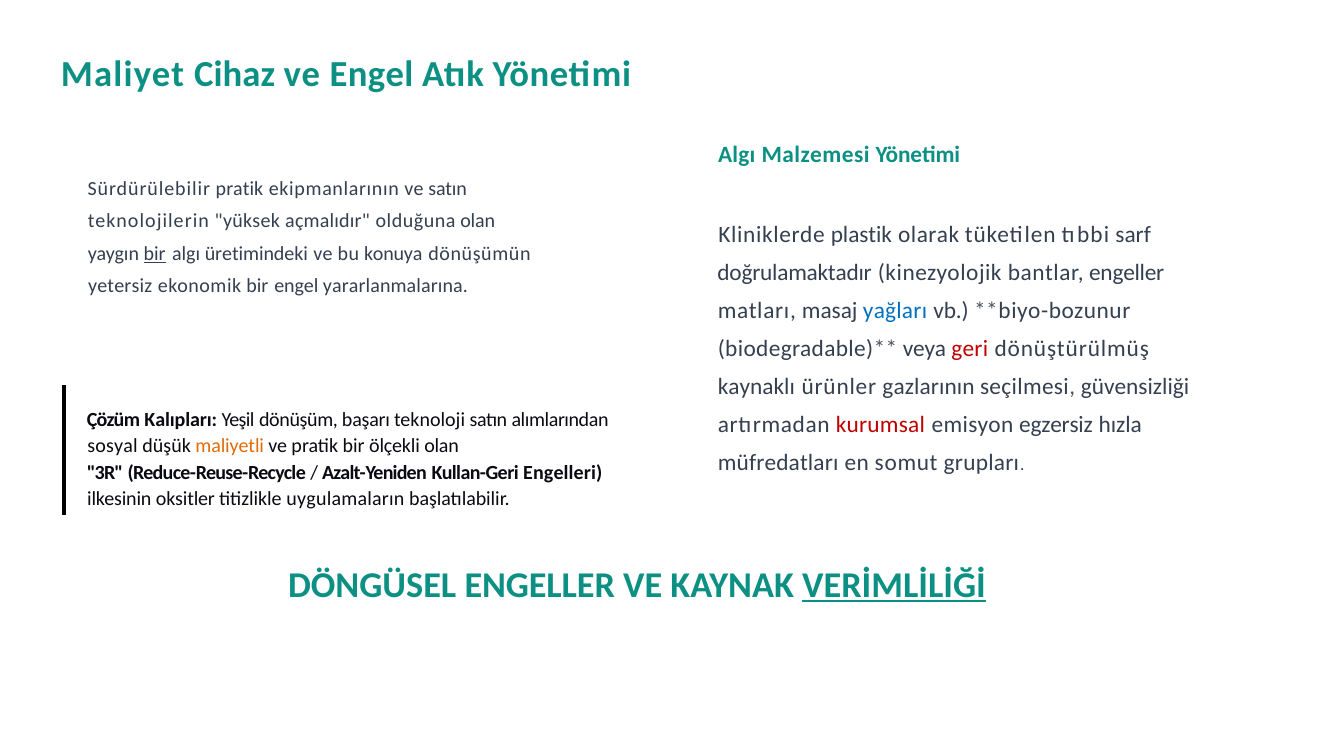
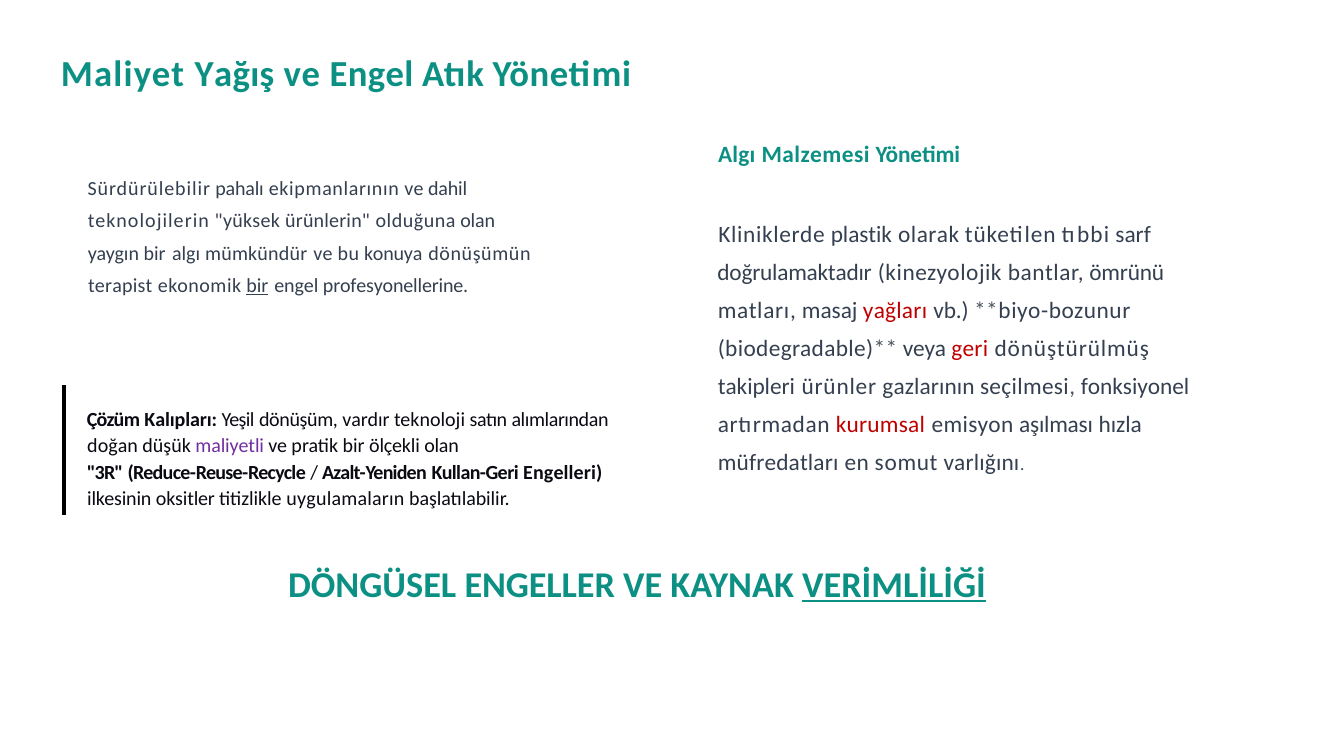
Cihaz: Cihaz -> Yağış (234, 75)
Sürdürülebilir pratik: pratik -> pahalı (240, 189)
ve satın: satın -> dahil (448, 189)
açmalıdır: açmalıdır -> ürünlerin (328, 221)
bir underline: present -> none (155, 254)
üretimindeki: üretimindeki -> mümkündür (256, 254)
bantlar engeller: engeller -> ömrünü (1127, 273)
yetersiz: yetersiz -> terapist (120, 286)
bir underline: none -> present (257, 286)
yararlanmalarına: yararlanmalarına -> profesyonellerine (396, 286)
yağları colour: blue -> red (895, 311)
kaynaklı: kaynaklı -> takipleri (756, 387)
güvensizliği: güvensizliği -> fonksiyonel (1135, 387)
başarı: başarı -> vardır (366, 420)
egzersiz: egzersiz -> aşılması (1056, 425)
sosyal: sosyal -> doğan (113, 446)
maliyetli colour: orange -> purple (230, 446)
grupları: grupları -> varlığını (981, 463)
